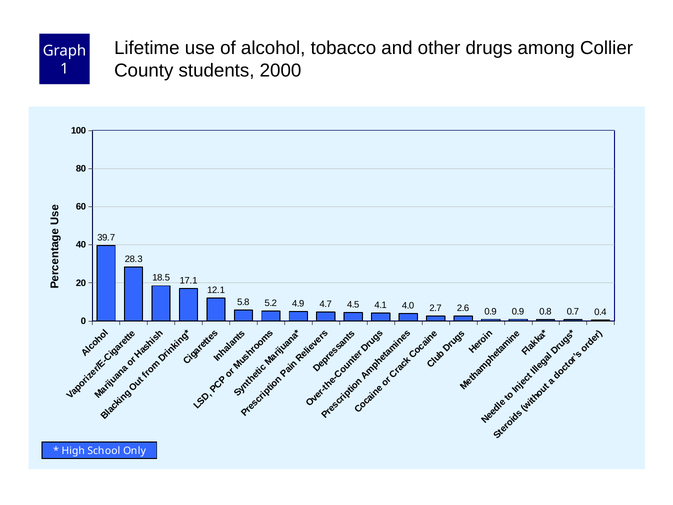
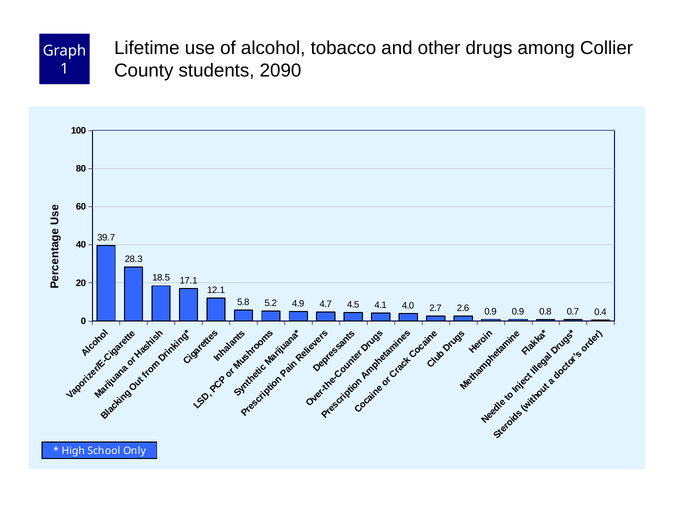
2000: 2000 -> 2090 (280, 70)
